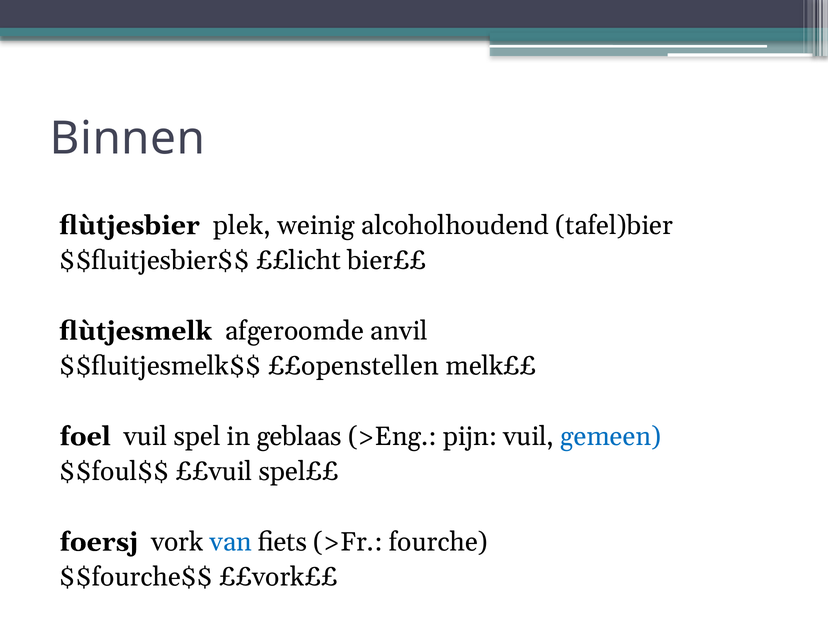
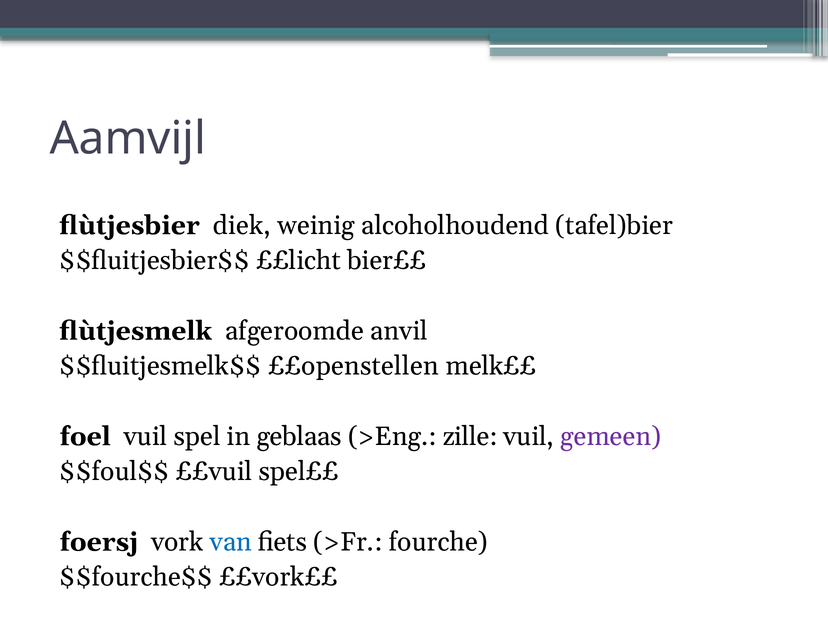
Binnen: Binnen -> Aamvijl (128, 138)
plek: plek -> diek (242, 225)
pijn: pijn -> zille (470, 437)
gemeen colour: blue -> purple (611, 437)
